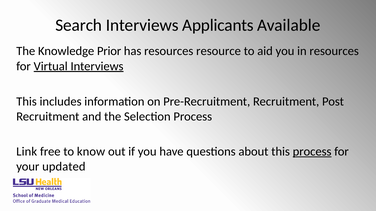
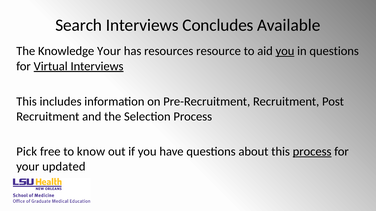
Applicants: Applicants -> Concludes (218, 25)
Knowledge Prior: Prior -> Your (109, 51)
you underline: none -> present (285, 51)
in resources: resources -> questions (334, 51)
Link: Link -> Pick (27, 152)
